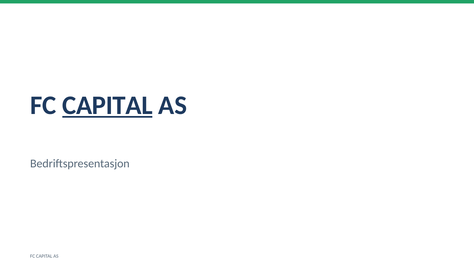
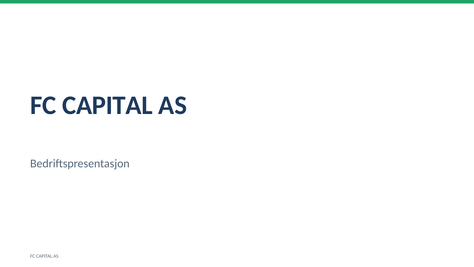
CAPITAL underline: present -> none (107, 105)
